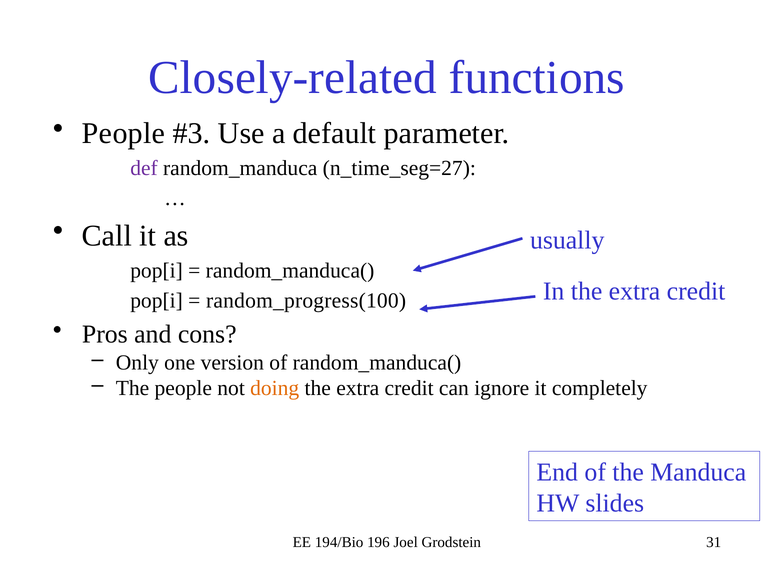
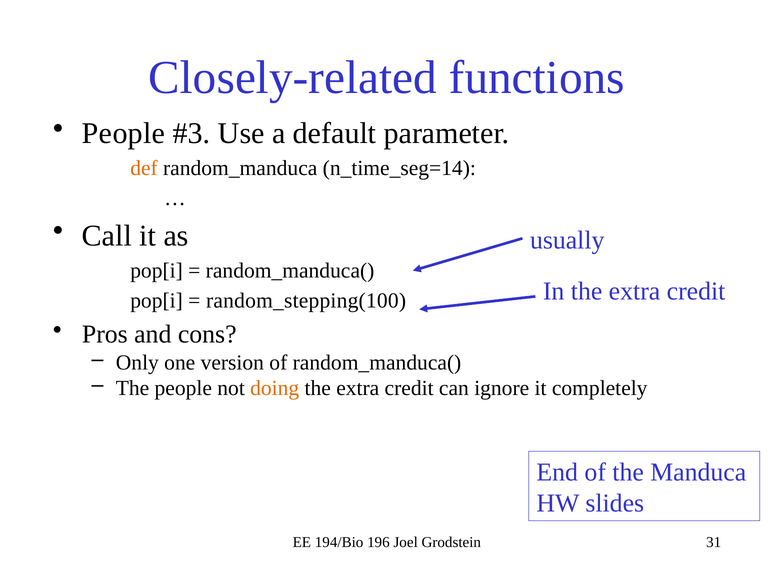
def colour: purple -> orange (144, 168)
n_time_seg=27: n_time_seg=27 -> n_time_seg=14 (399, 168)
random_progress(100: random_progress(100 -> random_stepping(100 (306, 301)
